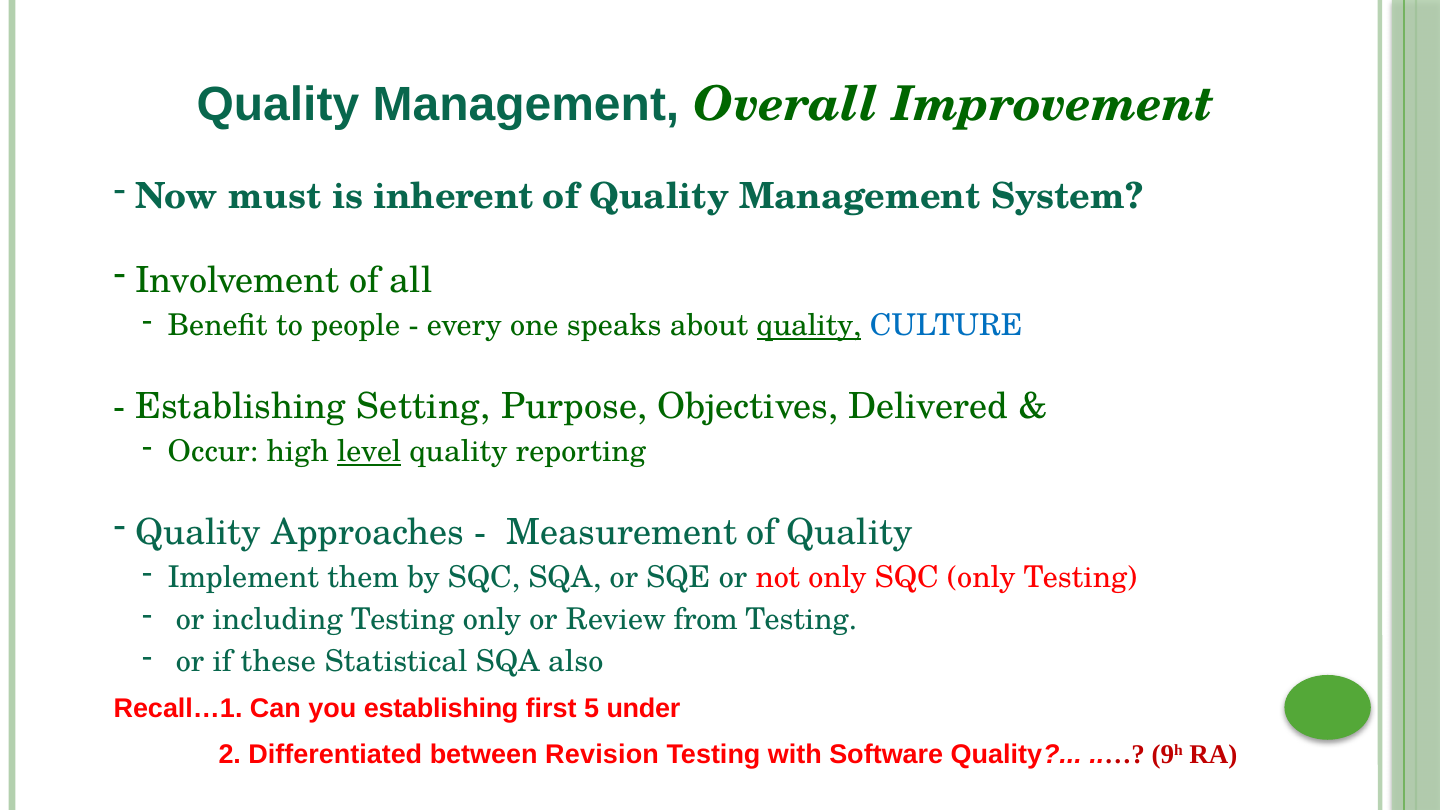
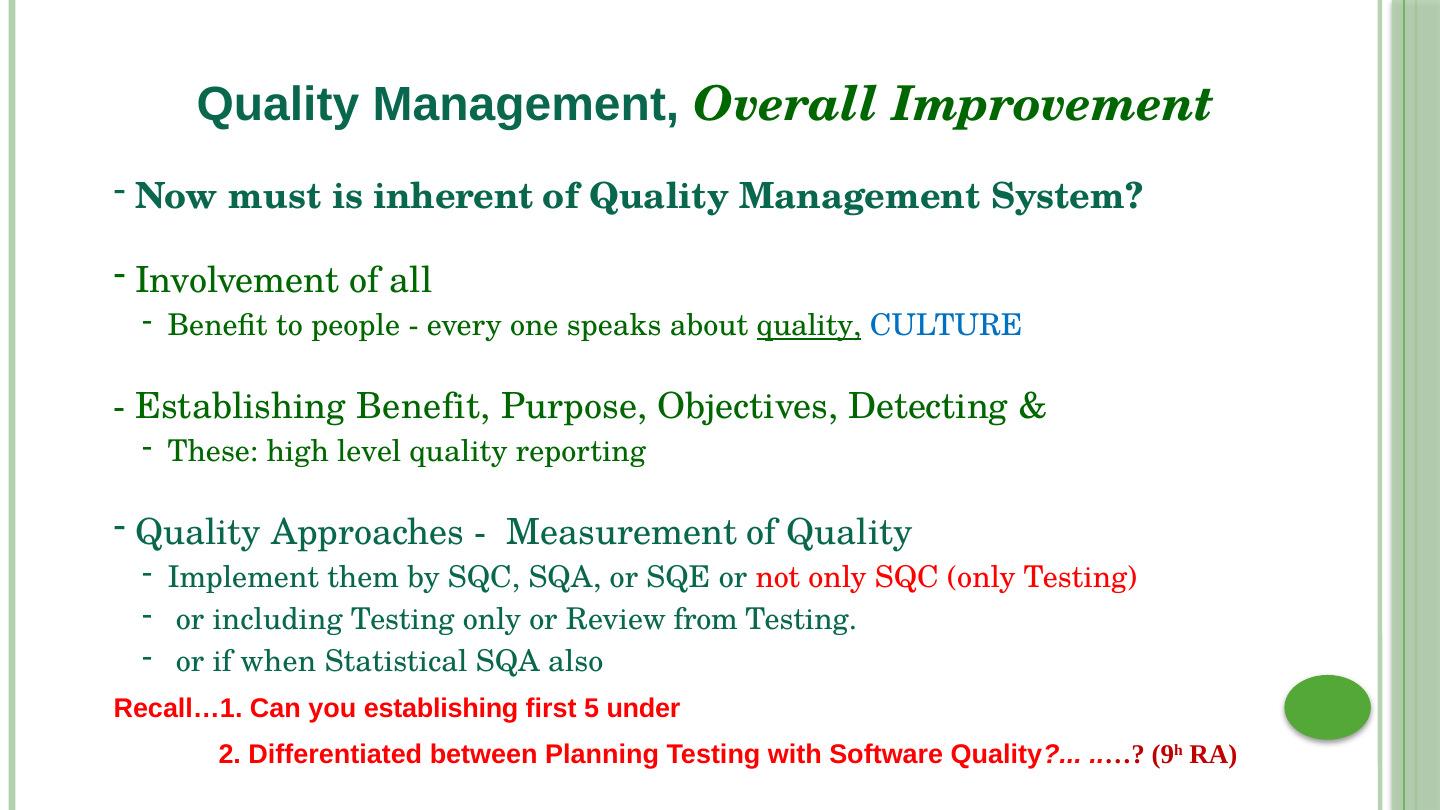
Establishing Setting: Setting -> Benefit (424, 407)
Delivered: Delivered -> Detecting (928, 407)
Occur: Occur -> These (213, 452)
level underline: present -> none (369, 452)
these: these -> when (278, 662)
Revision: Revision -> Planning (602, 754)
